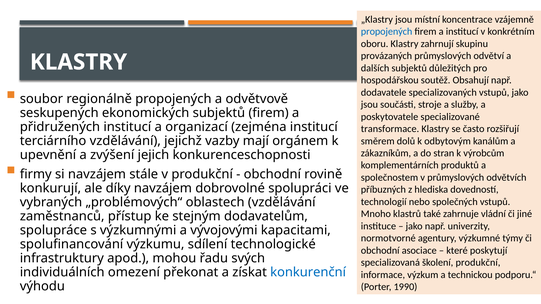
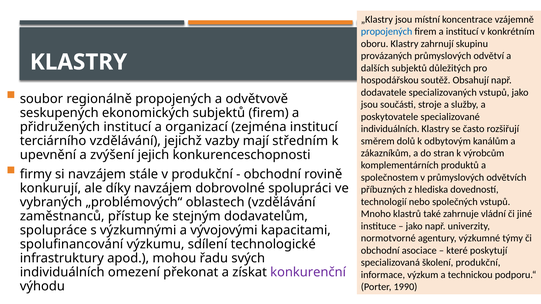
transformace: transformace -> individuálních (390, 129)
orgánem: orgánem -> středním (300, 141)
konkurenční colour: blue -> purple (308, 272)
